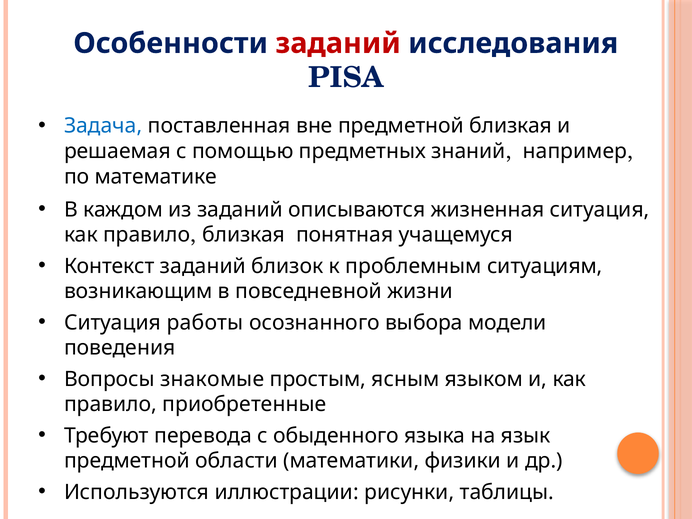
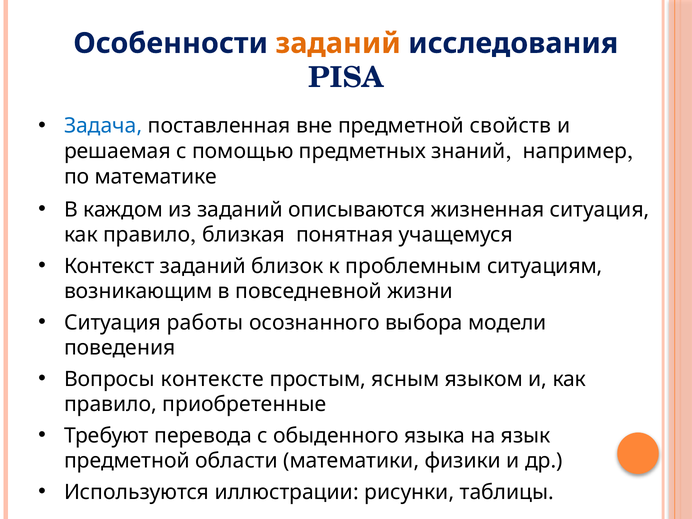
заданий colour: red -> orange (338, 43)
предметной близкая: близкая -> свойств (511, 126)
знакомые: знакомые -> контексте (212, 379)
